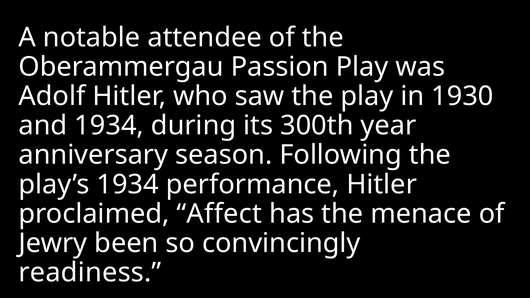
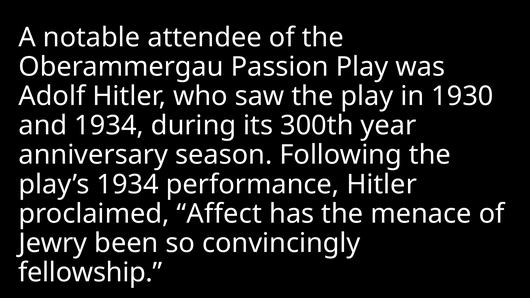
readiness: readiness -> fellowship (90, 273)
